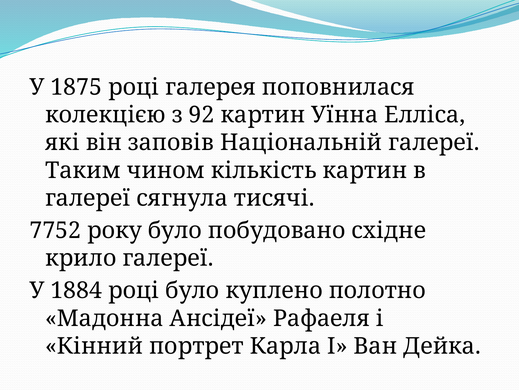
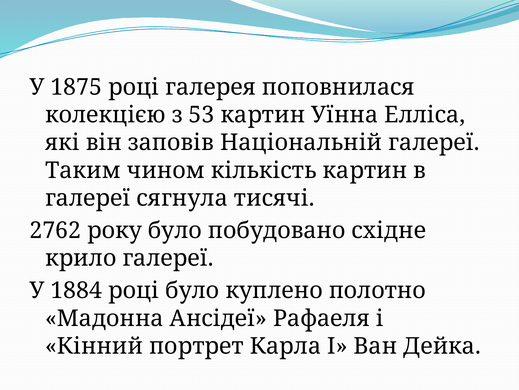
92: 92 -> 53 (202, 115)
7752: 7752 -> 2762 (55, 230)
